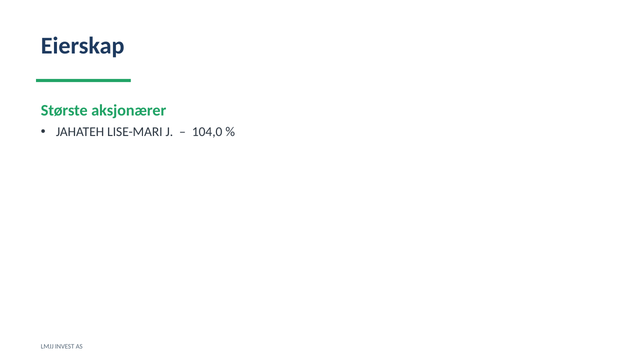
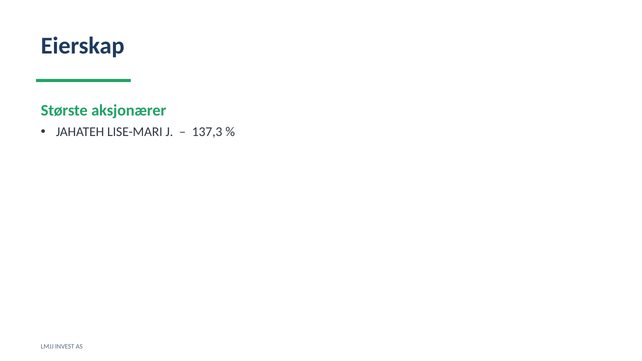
104,0: 104,0 -> 137,3 (207, 132)
